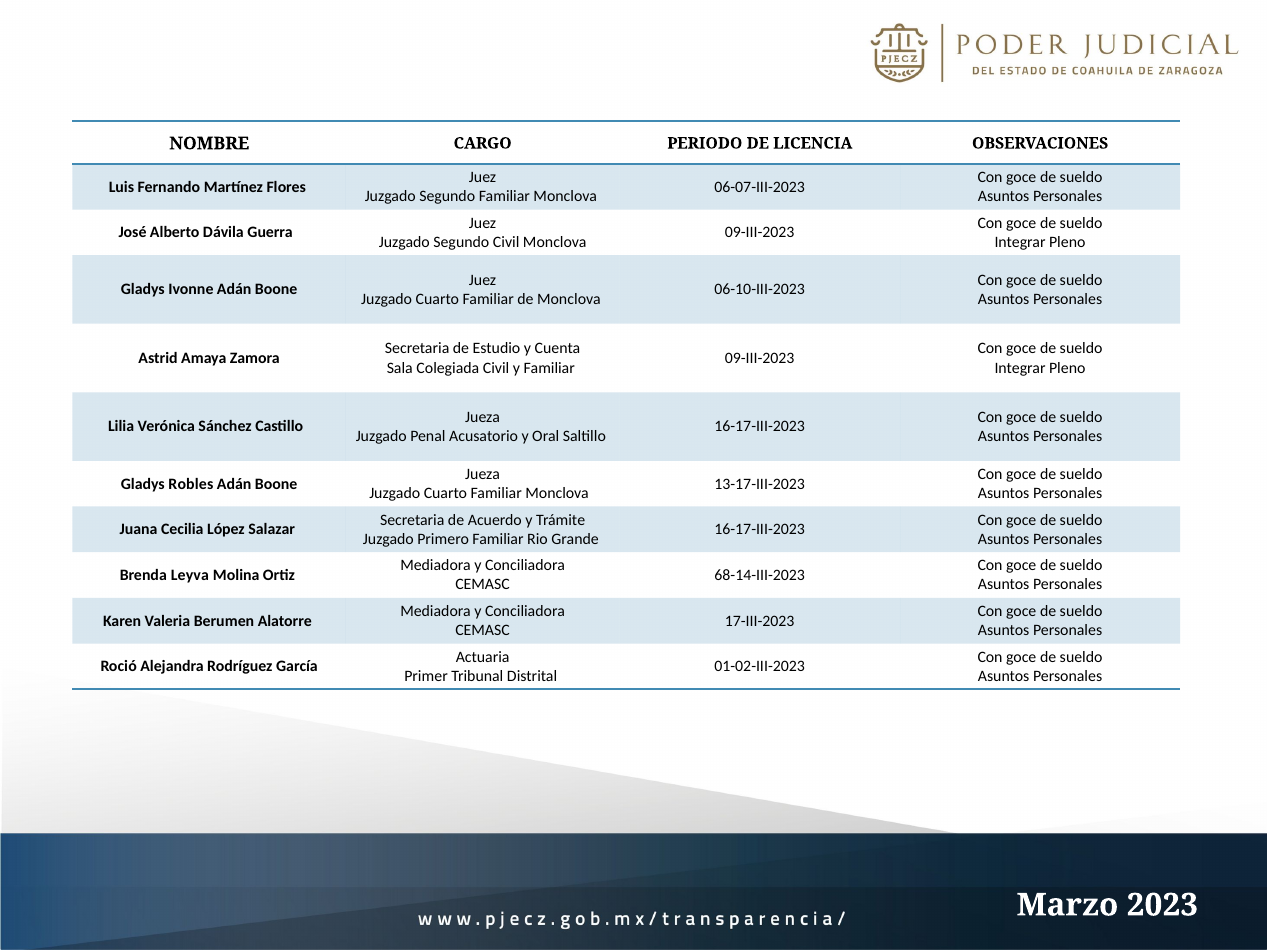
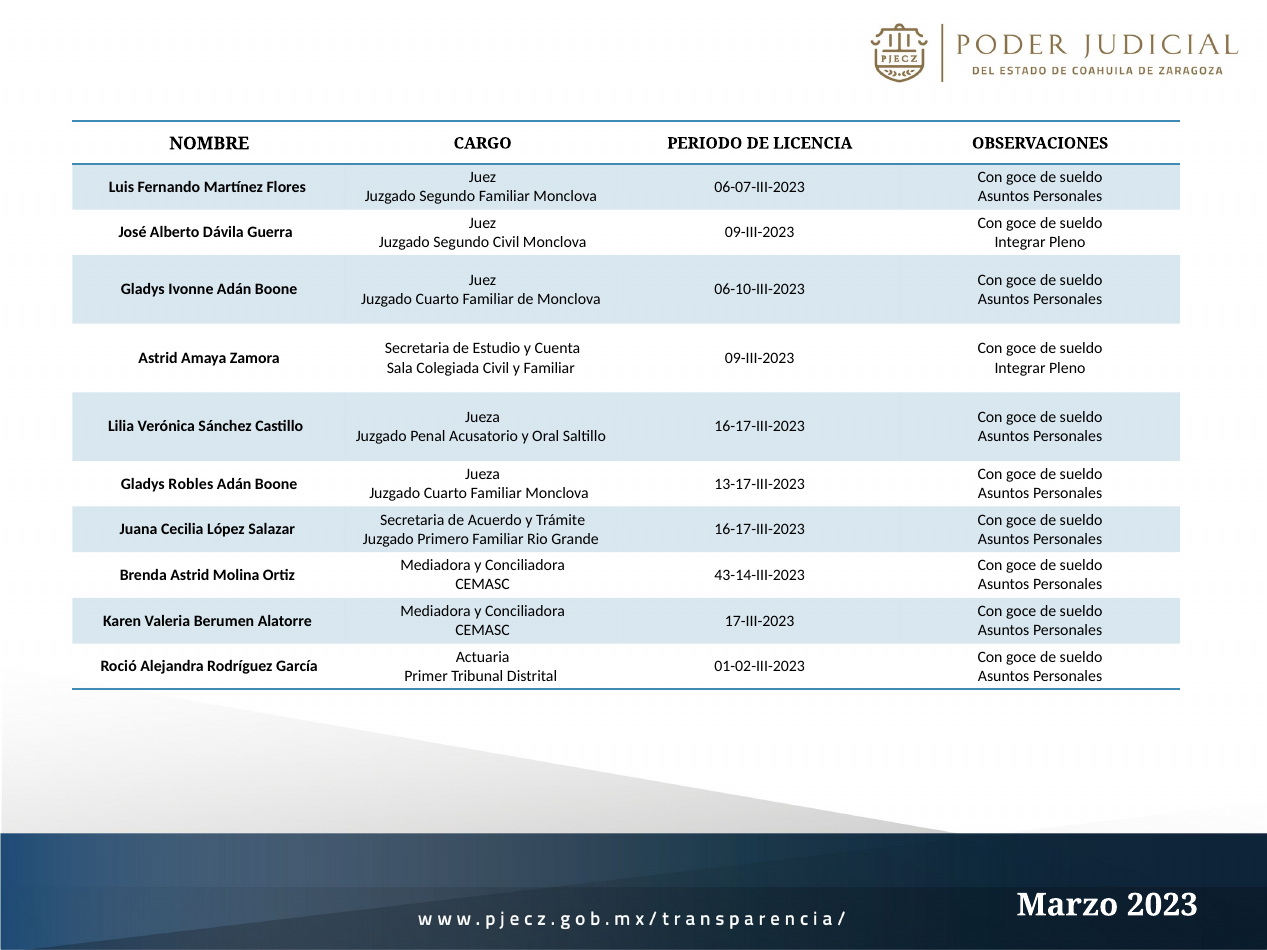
Brenda Leyva: Leyva -> Astrid (190, 575)
68-14-III-2023: 68-14-III-2023 -> 43-14-III-2023 (760, 575)
